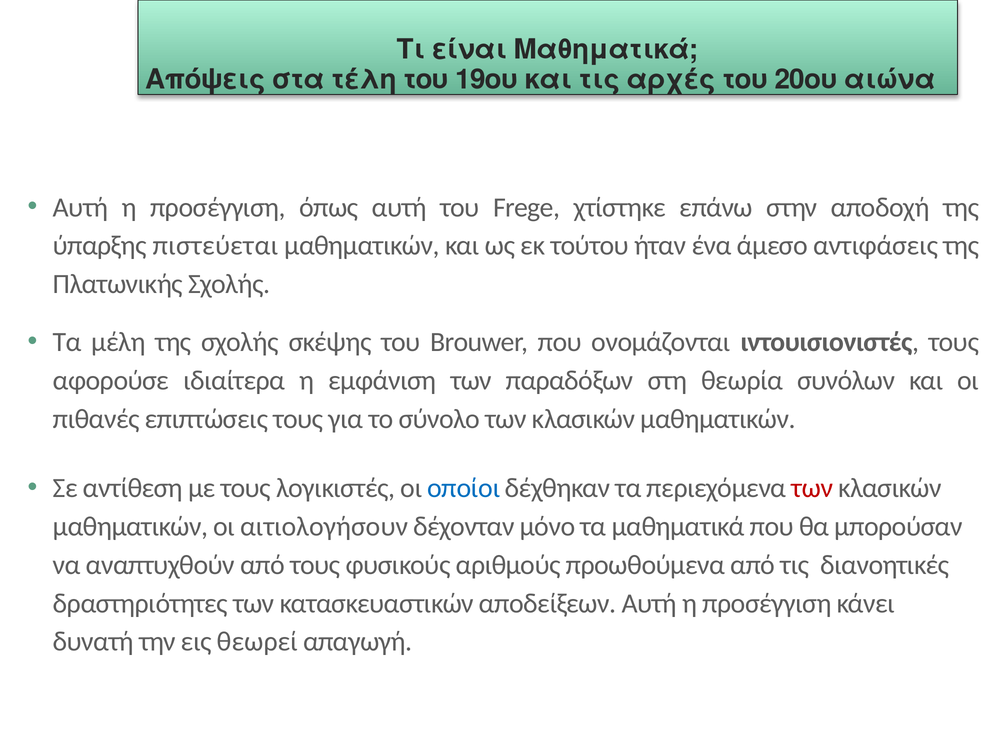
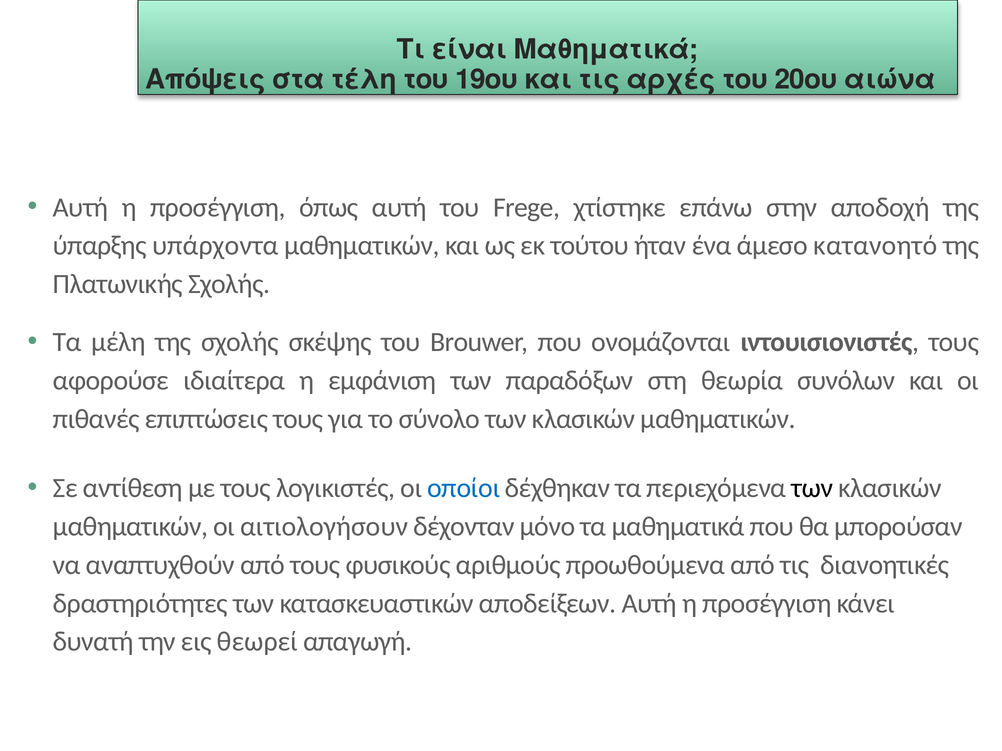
πιστεύεται: πιστεύεται -> υπάρχοντα (215, 246)
αντιφάσεις: αντιφάσεις -> κατανοητό (875, 246)
των colour: red -> black (812, 488)
